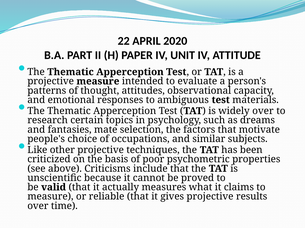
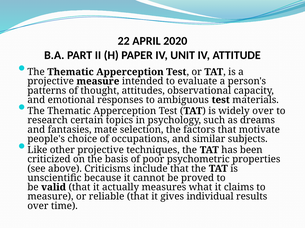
gives projective: projective -> individual (210, 197)
